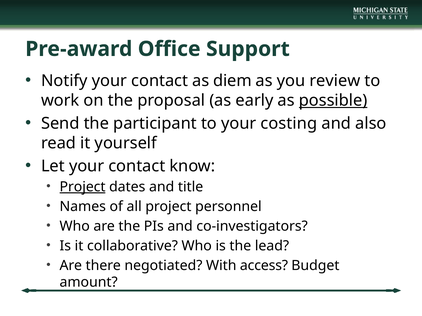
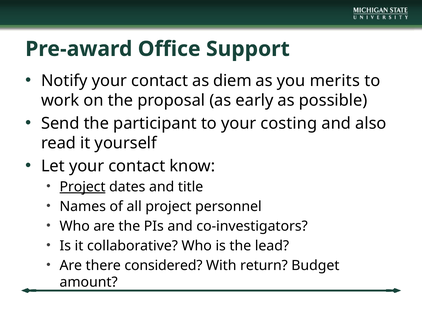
review: review -> merits (335, 81)
possible underline: present -> none (333, 100)
negotiated: negotiated -> considered (163, 266)
access: access -> return (264, 266)
